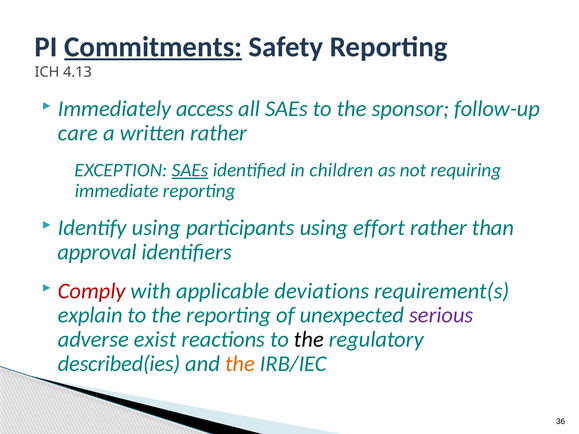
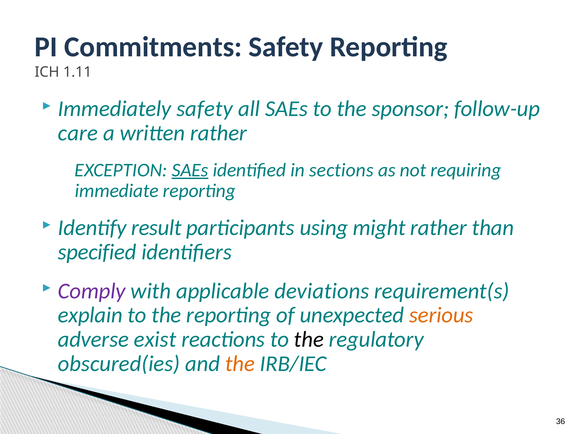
Commitments underline: present -> none (153, 47)
4.13: 4.13 -> 1.11 (77, 72)
Immediately access: access -> safety (205, 109)
children: children -> sections (341, 170)
Identify using: using -> result (156, 228)
effort: effort -> might (379, 228)
approval: approval -> specified (97, 252)
Comply colour: red -> purple (92, 291)
serious colour: purple -> orange (441, 315)
described(ies: described(ies -> obscured(ies (119, 364)
